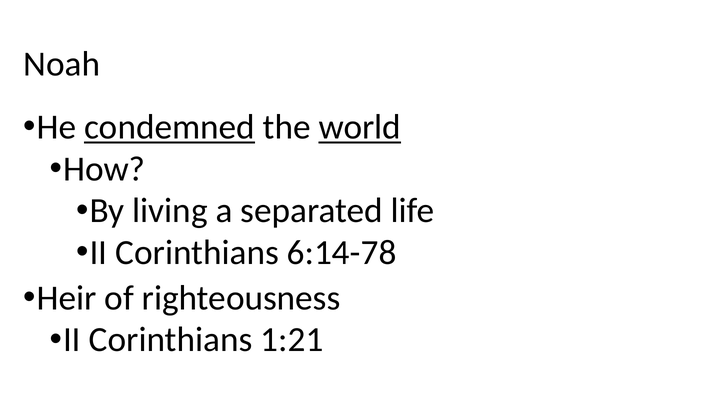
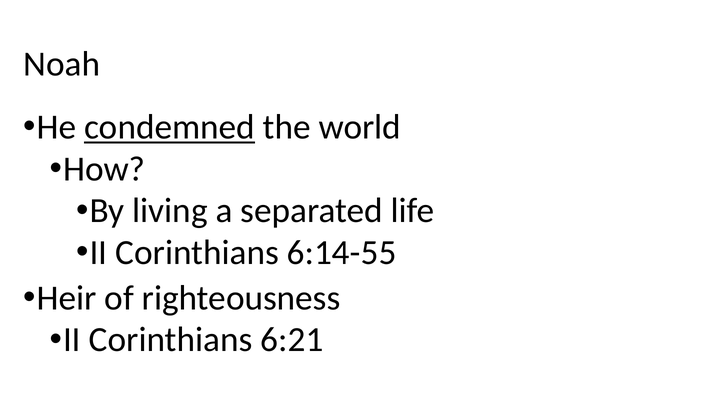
world underline: present -> none (360, 127)
6:14-78: 6:14-78 -> 6:14-55 (342, 253)
1:21: 1:21 -> 6:21 (292, 340)
